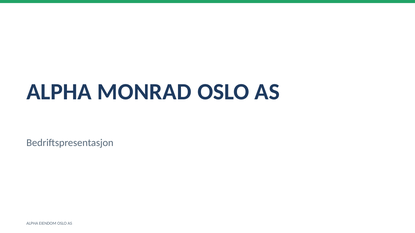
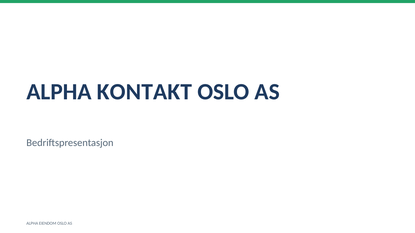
MONRAD: MONRAD -> KONTAKT (144, 92)
